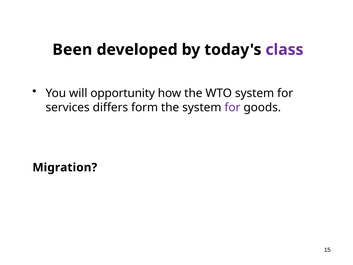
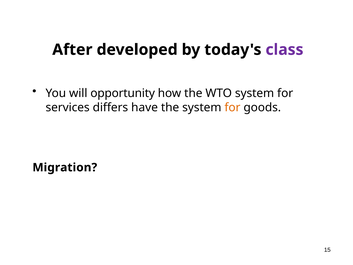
Been: Been -> After (72, 50)
form: form -> have (145, 107)
for colour: purple -> orange (232, 107)
